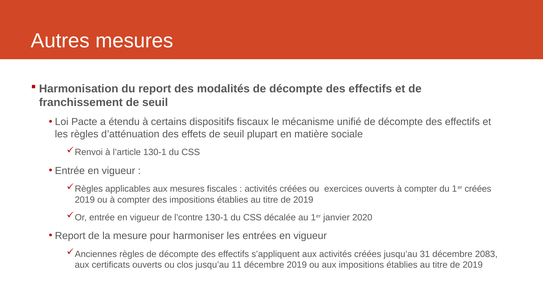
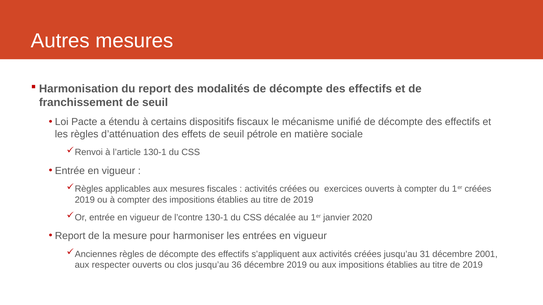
plupart: plupart -> pétrole (262, 134)
2083: 2083 -> 2001 (486, 254)
certificats: certificats -> respecter (111, 265)
11: 11 -> 36 (237, 265)
